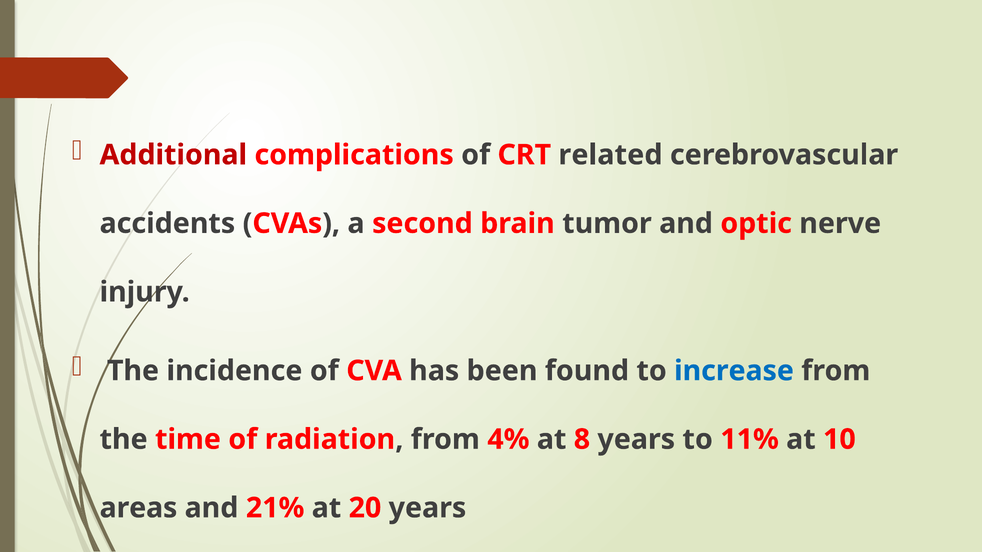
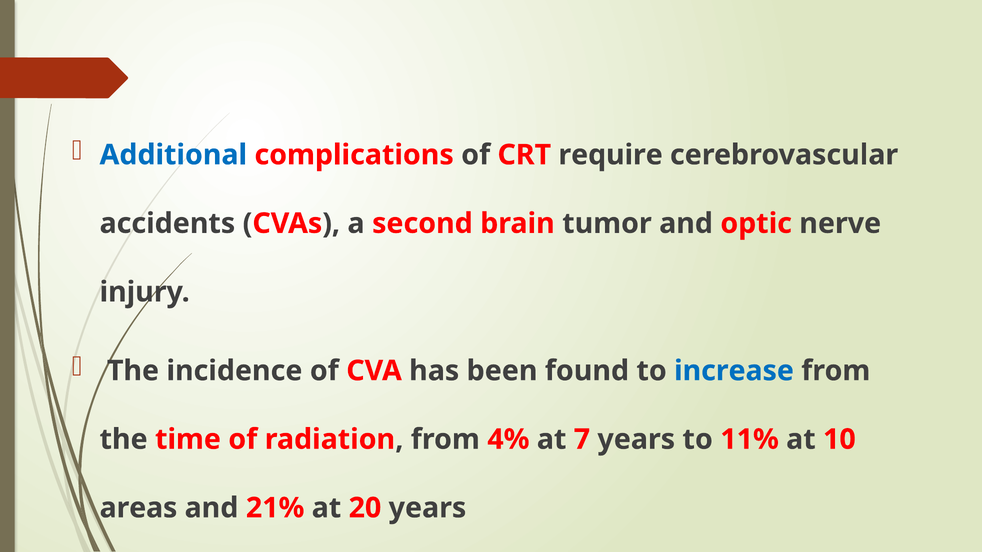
Additional colour: red -> blue (173, 155)
related: related -> require (611, 155)
8: 8 -> 7 (582, 440)
